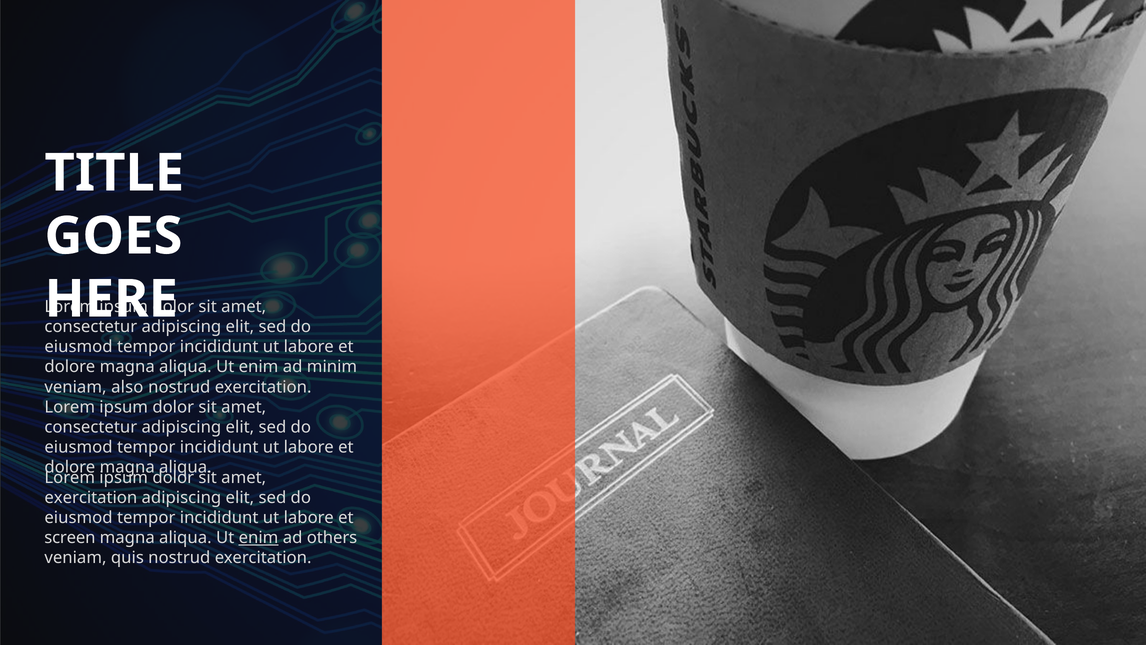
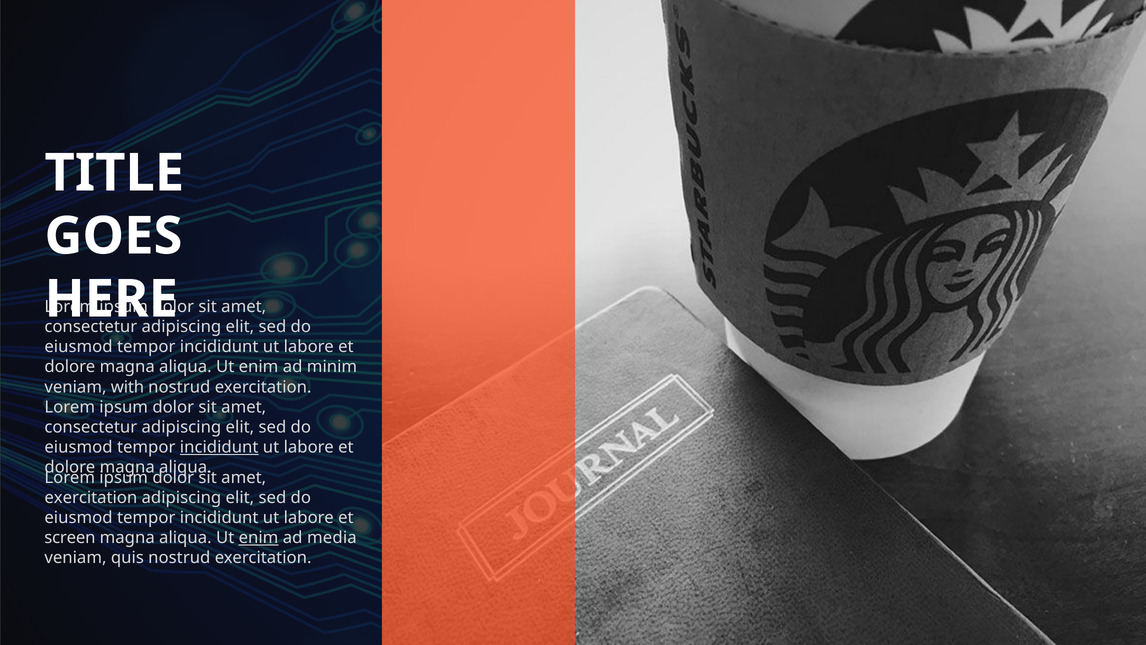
also: also -> with (127, 387)
incididunt underline: none -> present (219, 447)
others: others -> media (332, 537)
